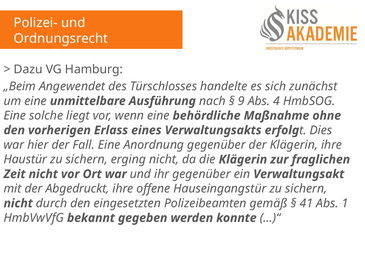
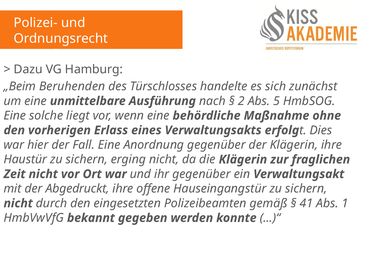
Angewendet: Angewendet -> Beruhenden (72, 86)
9: 9 -> 2 (241, 101)
4: 4 -> 5 (277, 101)
